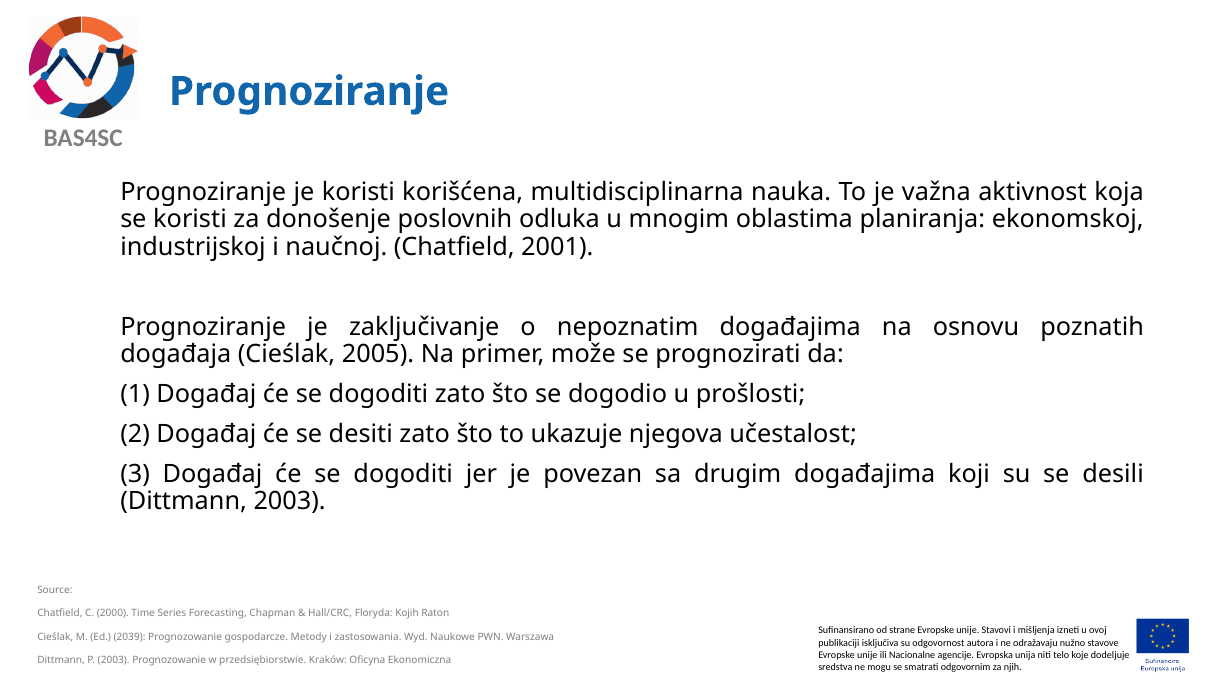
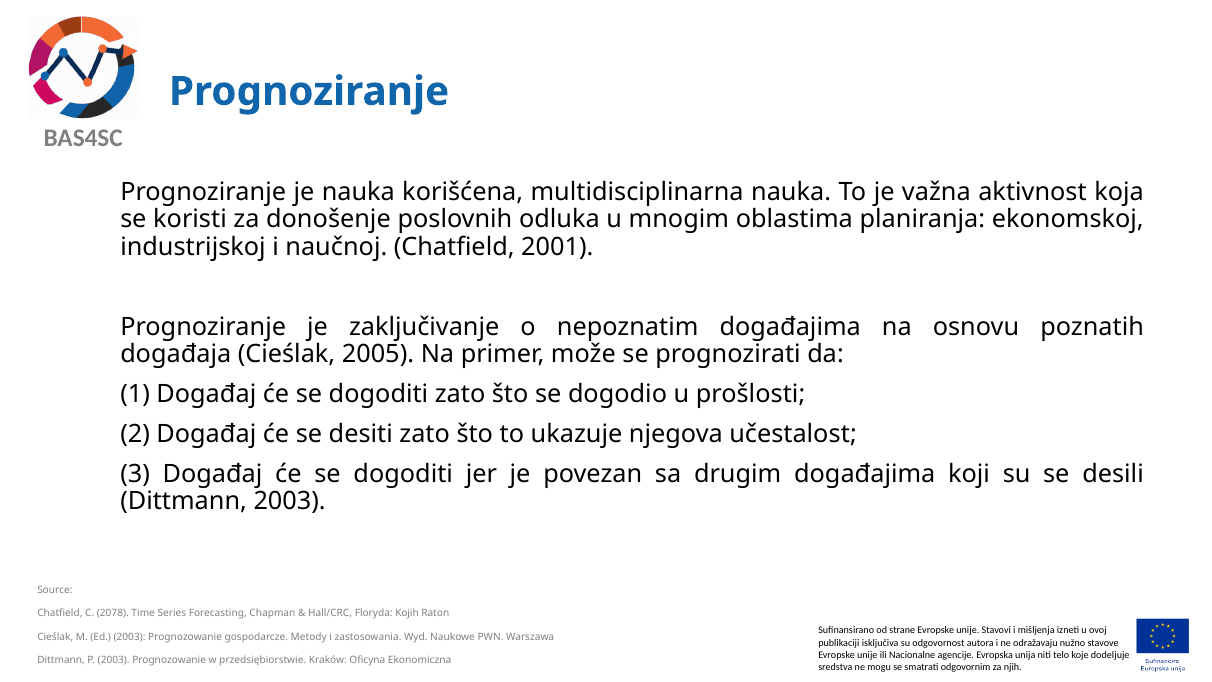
je koristi: koristi -> nauka (358, 192)
2000: 2000 -> 2078 (113, 613)
Ed 2039: 2039 -> 2003 (130, 637)
